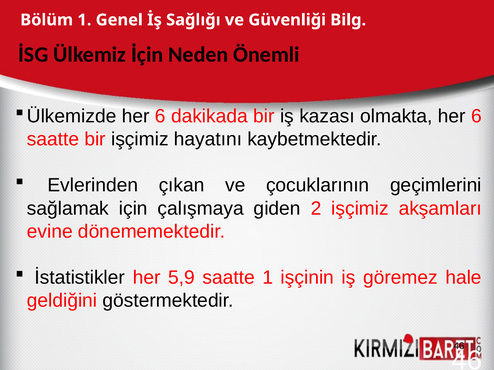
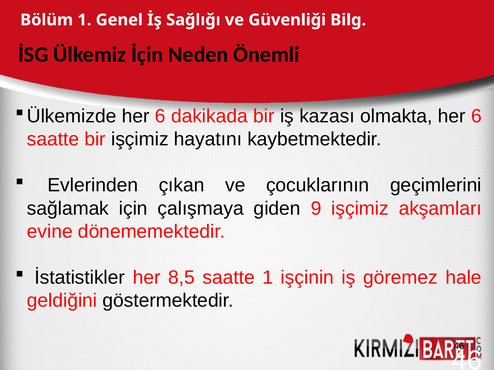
2: 2 -> 9 (316, 209)
5,9: 5,9 -> 8,5 (182, 278)
